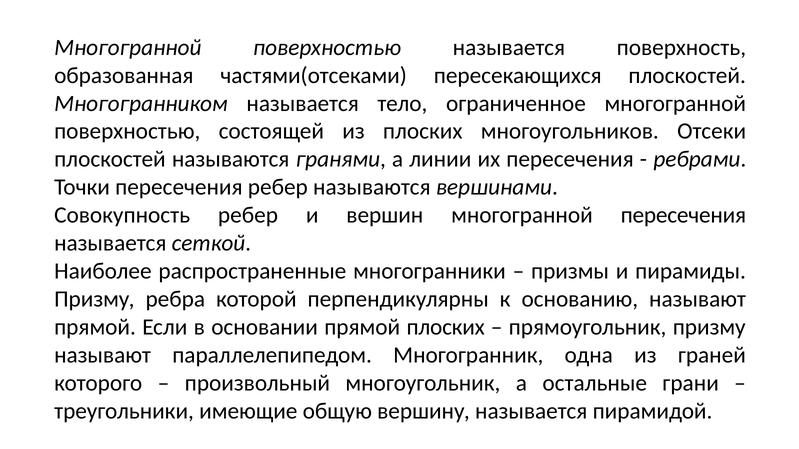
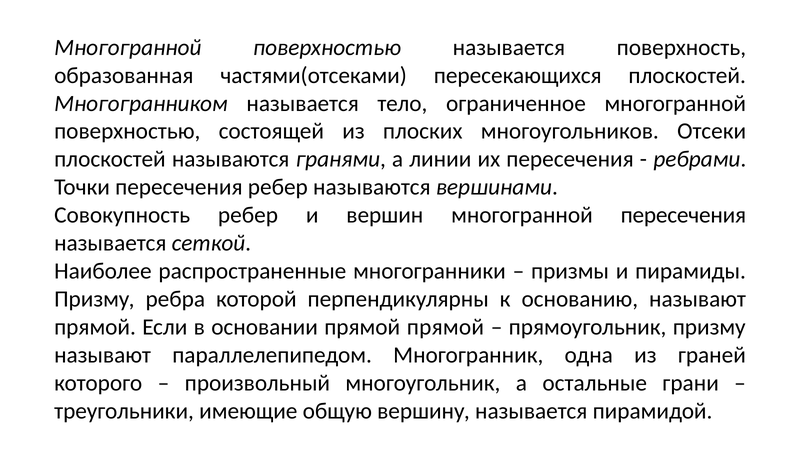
прямой плоских: плоских -> прямой (445, 327)
